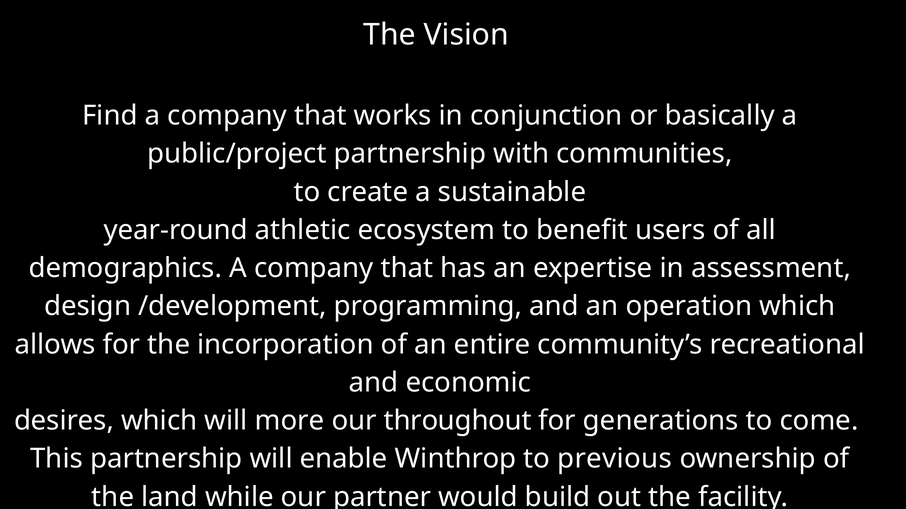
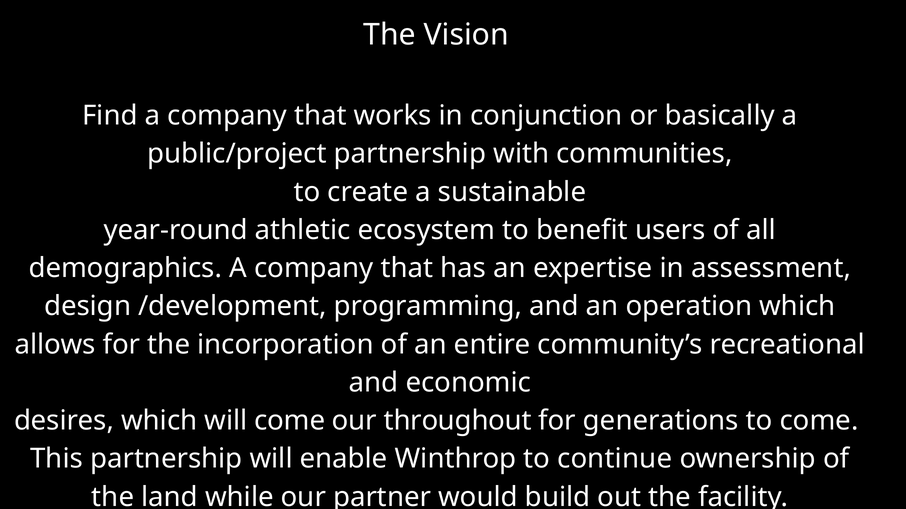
will more: more -> come (290, 421)
previous: previous -> continue (615, 459)
